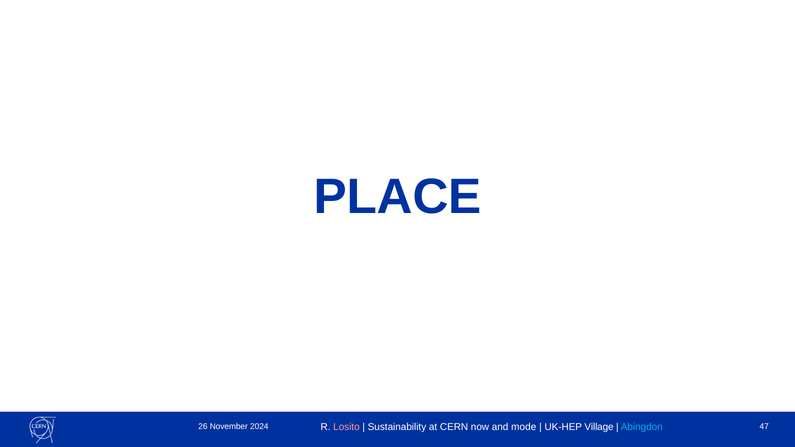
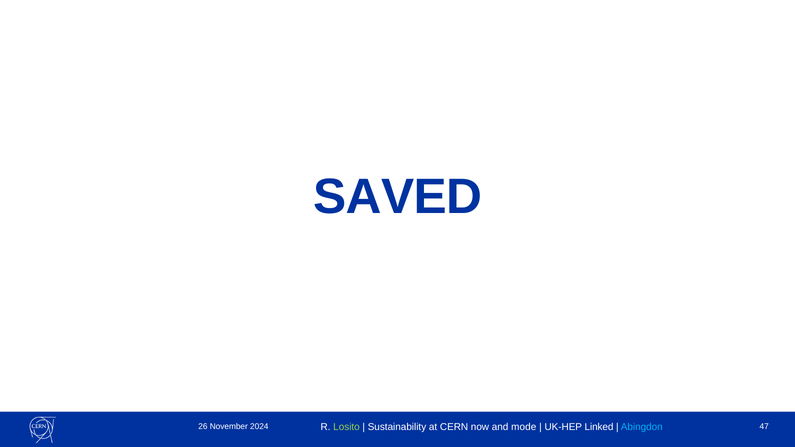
PLACE: PLACE -> SAVED (398, 197)
Losito colour: pink -> light green (346, 427)
Village: Village -> Linked (599, 427)
